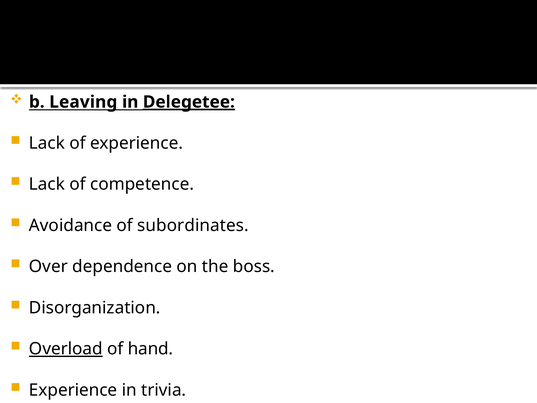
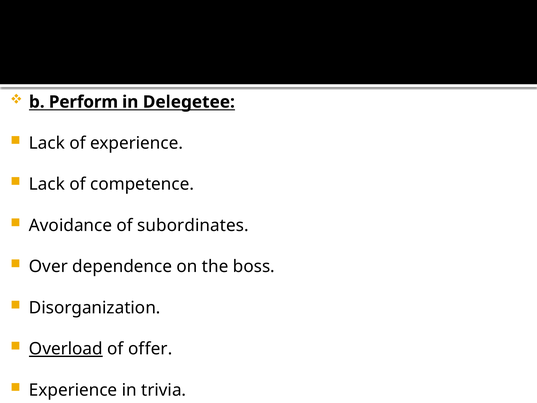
Leaving: Leaving -> Perform (83, 102)
Delegetee underline: present -> none (189, 102)
hand: hand -> offer (150, 349)
